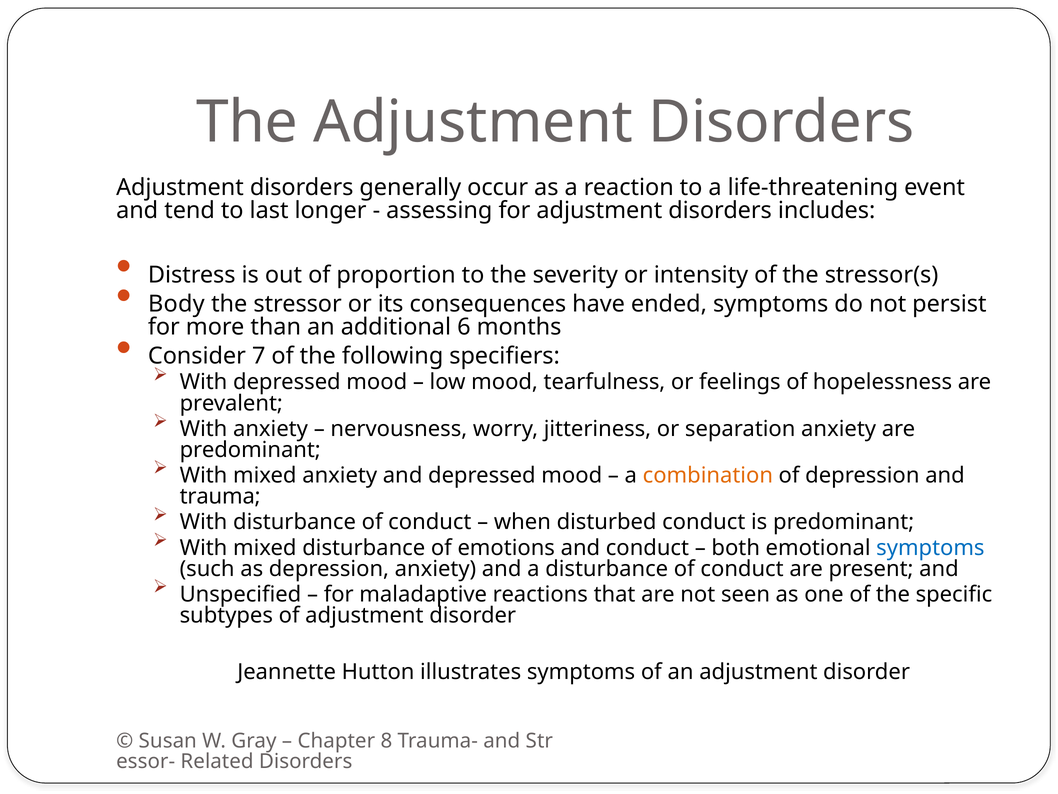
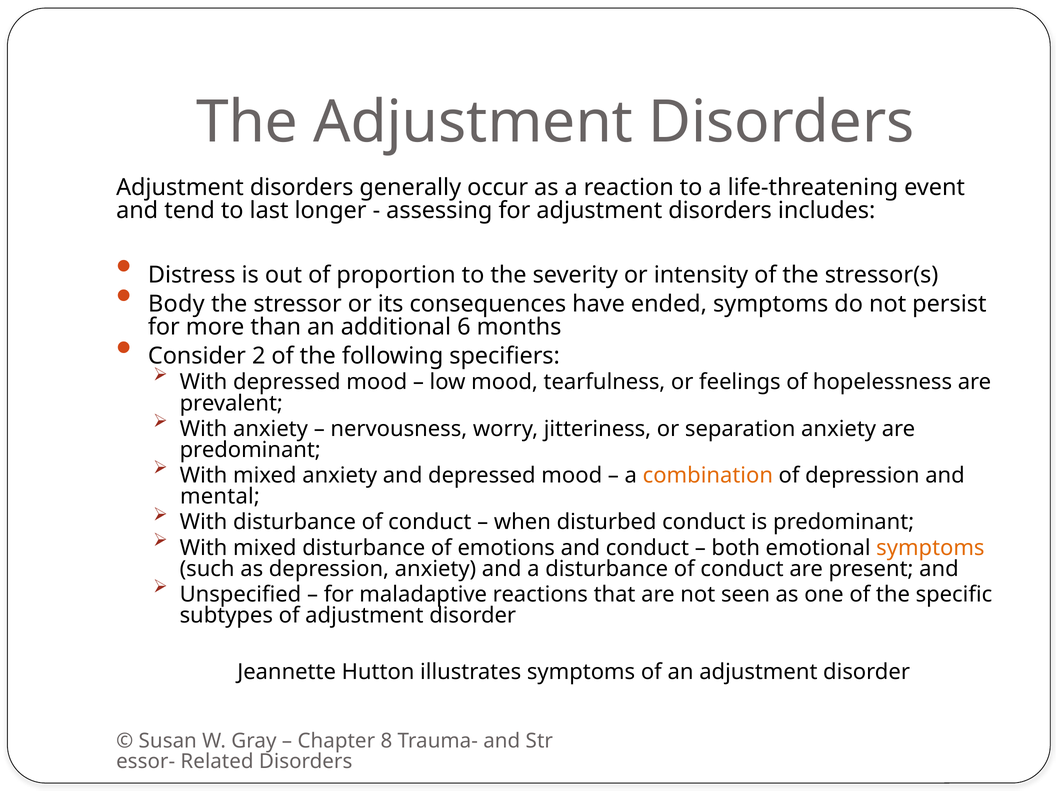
7: 7 -> 2 (259, 356)
trauma: trauma -> mental (220, 496)
symptoms colour: blue -> orange (930, 547)
